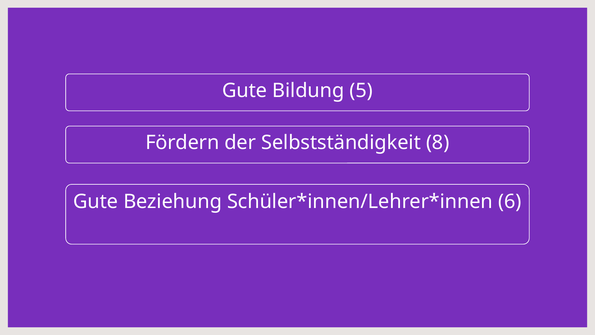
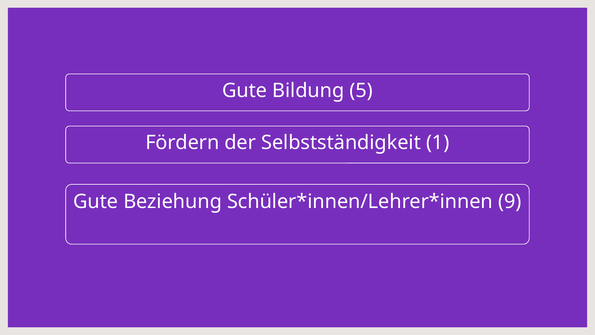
8: 8 -> 1 (438, 143)
6: 6 -> 9 (510, 201)
